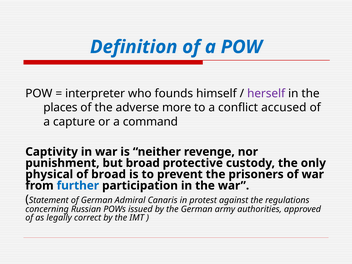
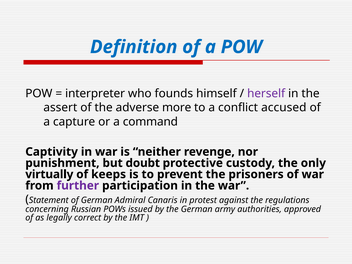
places: places -> assert (60, 108)
but broad: broad -> doubt (143, 163)
physical: physical -> virtually (49, 174)
of broad: broad -> keeps (109, 174)
further colour: blue -> purple (78, 186)
